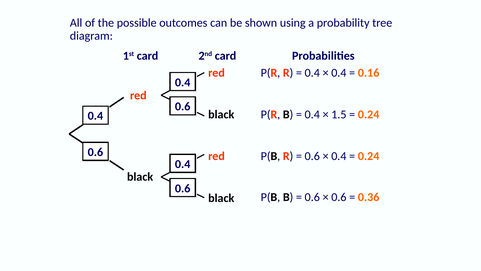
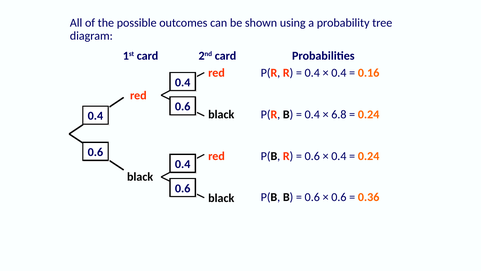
1.5: 1.5 -> 6.8 (339, 114)
